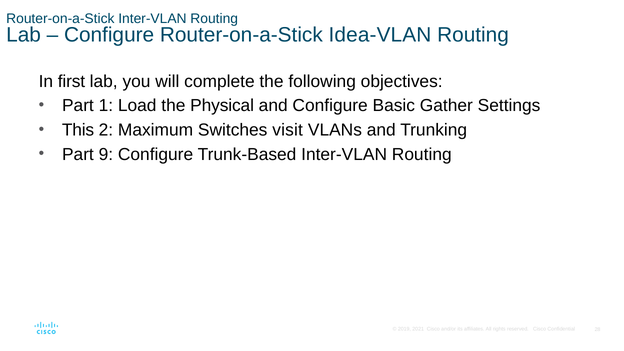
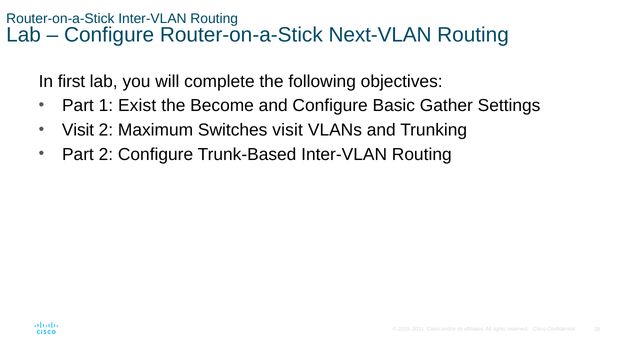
Idea-VLAN: Idea-VLAN -> Next-VLAN (380, 35)
Load: Load -> Exist (137, 106)
Physical: Physical -> Become (222, 106)
This: This -> Visit (78, 130)
Part 9: 9 -> 2 (106, 154)
